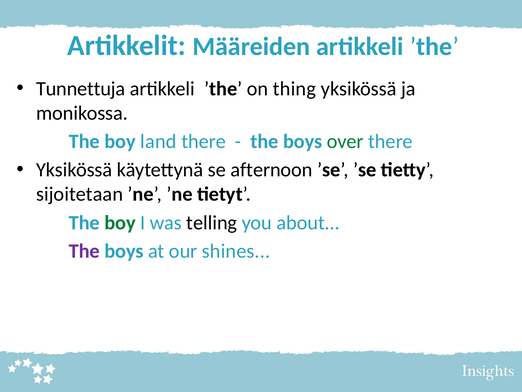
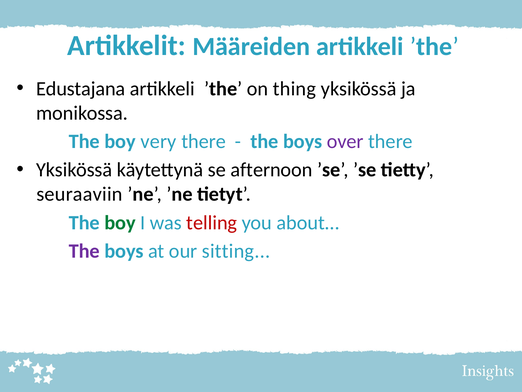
Tunnettuja: Tunnettuja -> Edustajana (81, 89)
land: land -> very (158, 141)
over colour: green -> purple (345, 141)
sijoitetaan: sijoitetaan -> seuraaviin (79, 194)
telling colour: black -> red (212, 222)
shines: shines -> sitting (236, 251)
